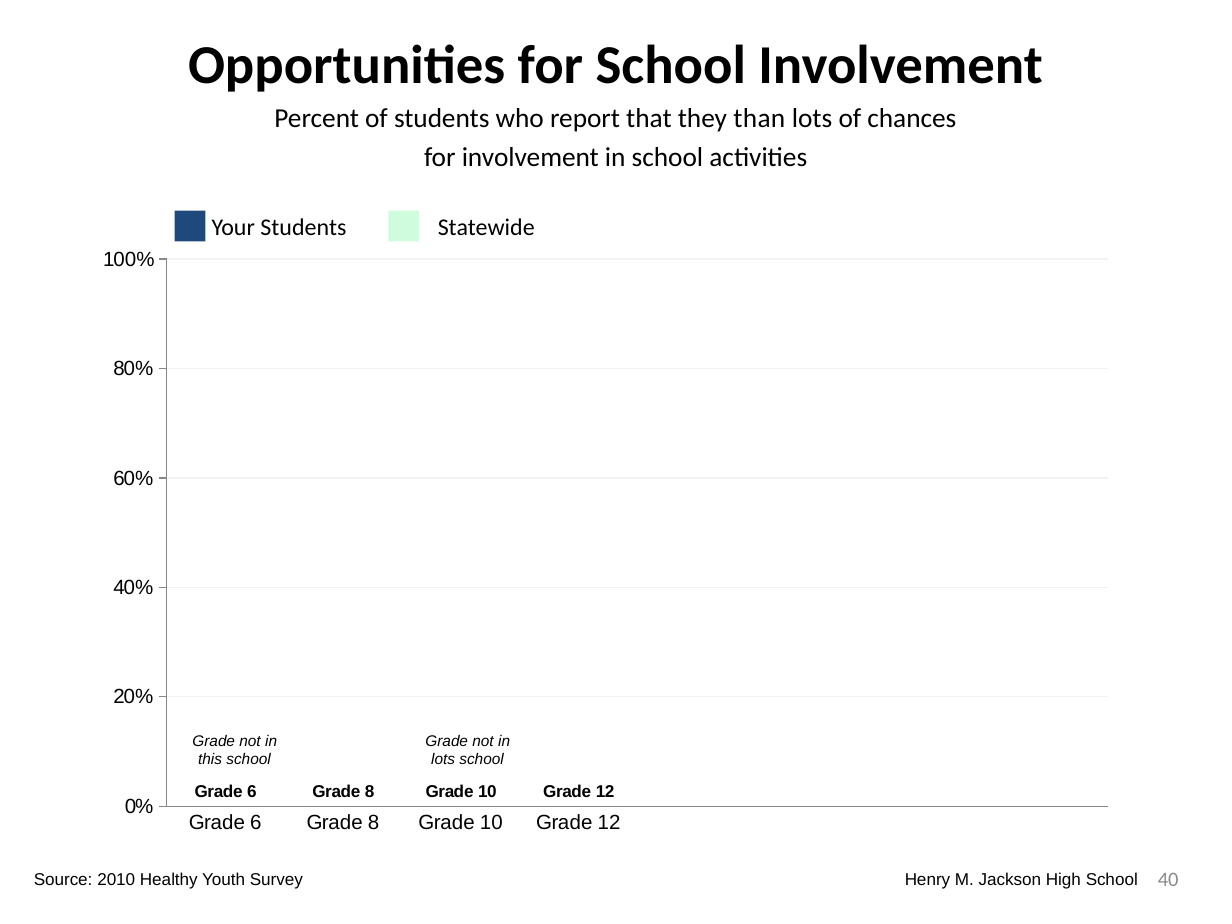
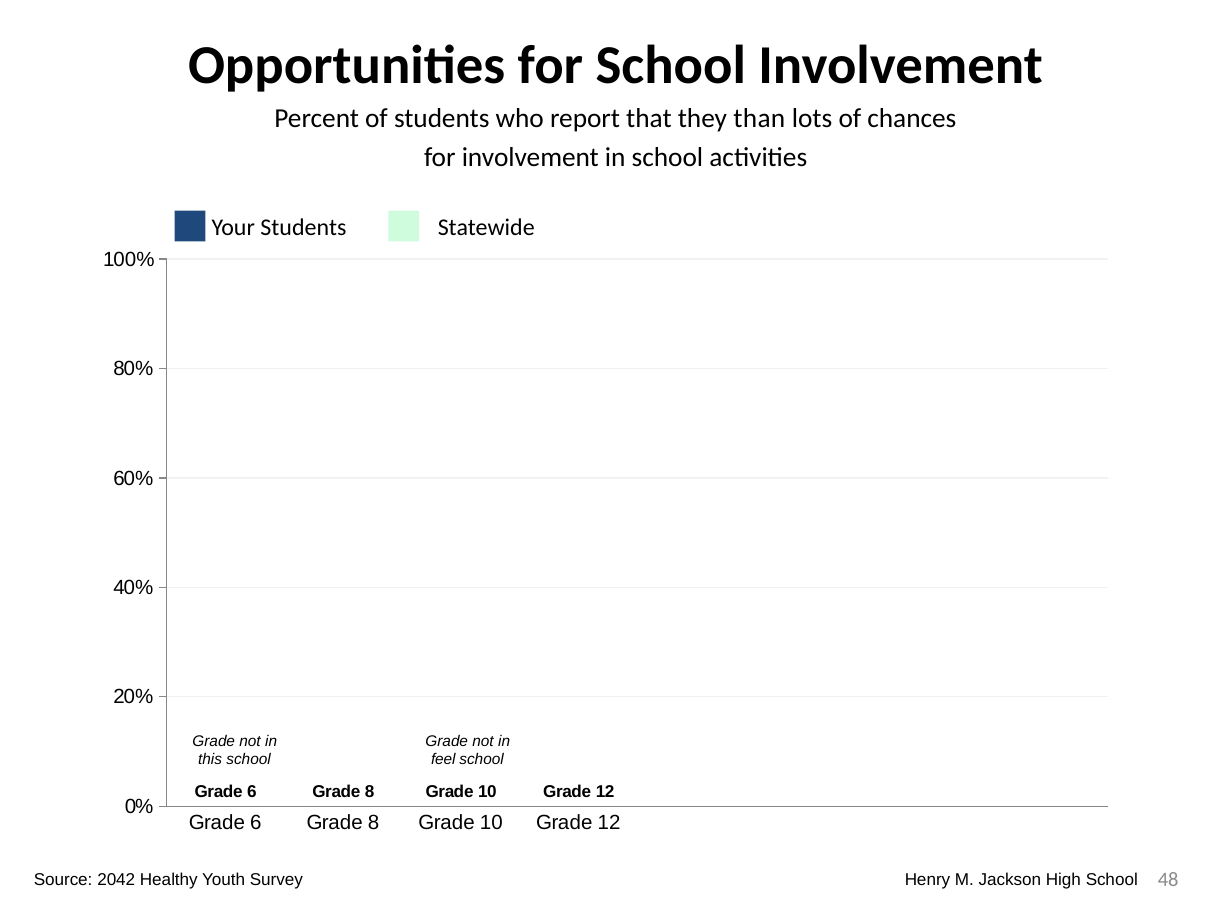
lots: lots -> feel (443, 760)
2010: 2010 -> 2042 (116, 880)
40: 40 -> 48 (1168, 880)
